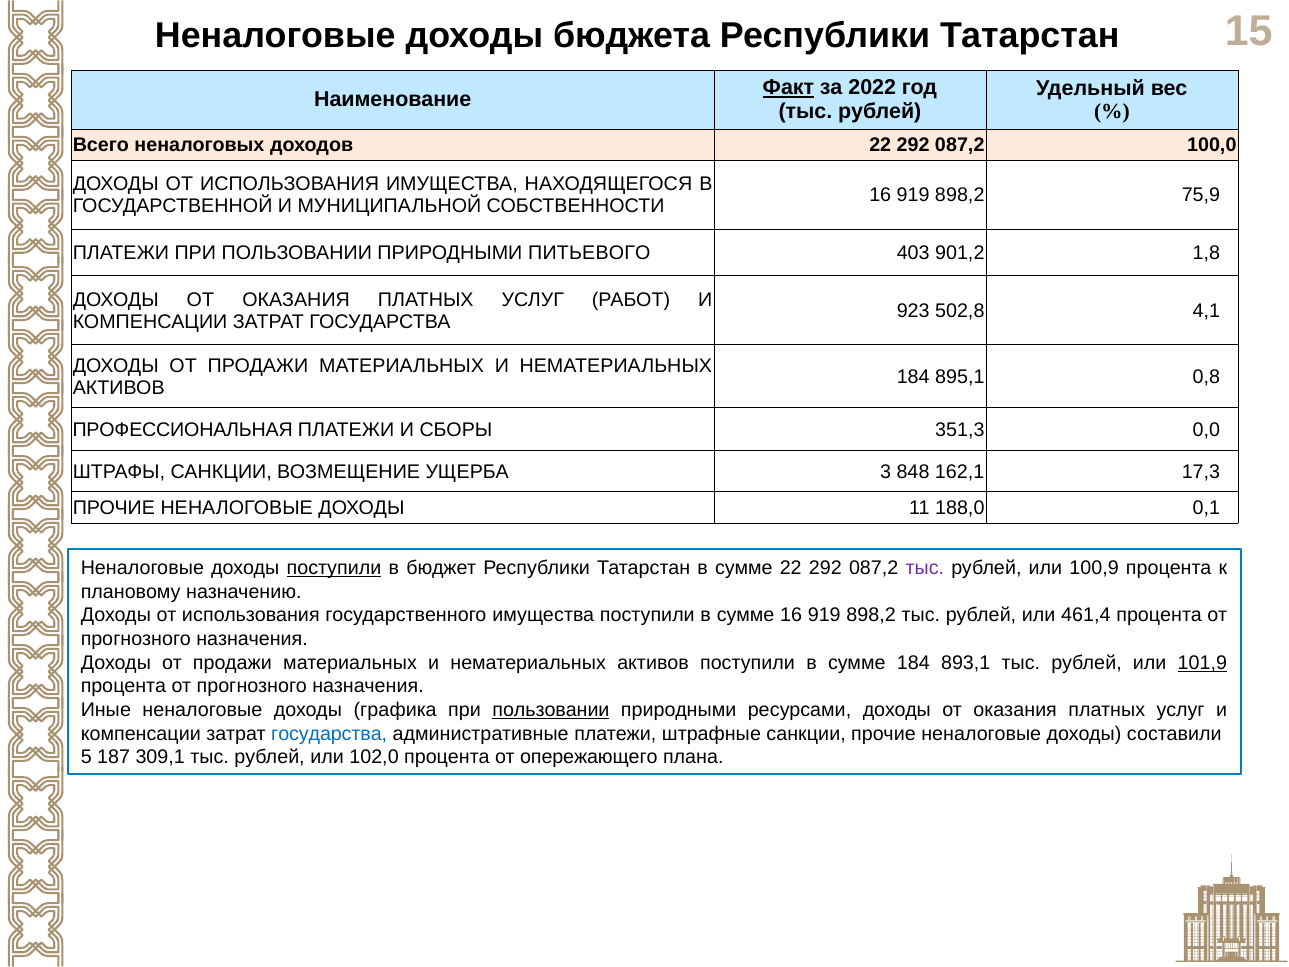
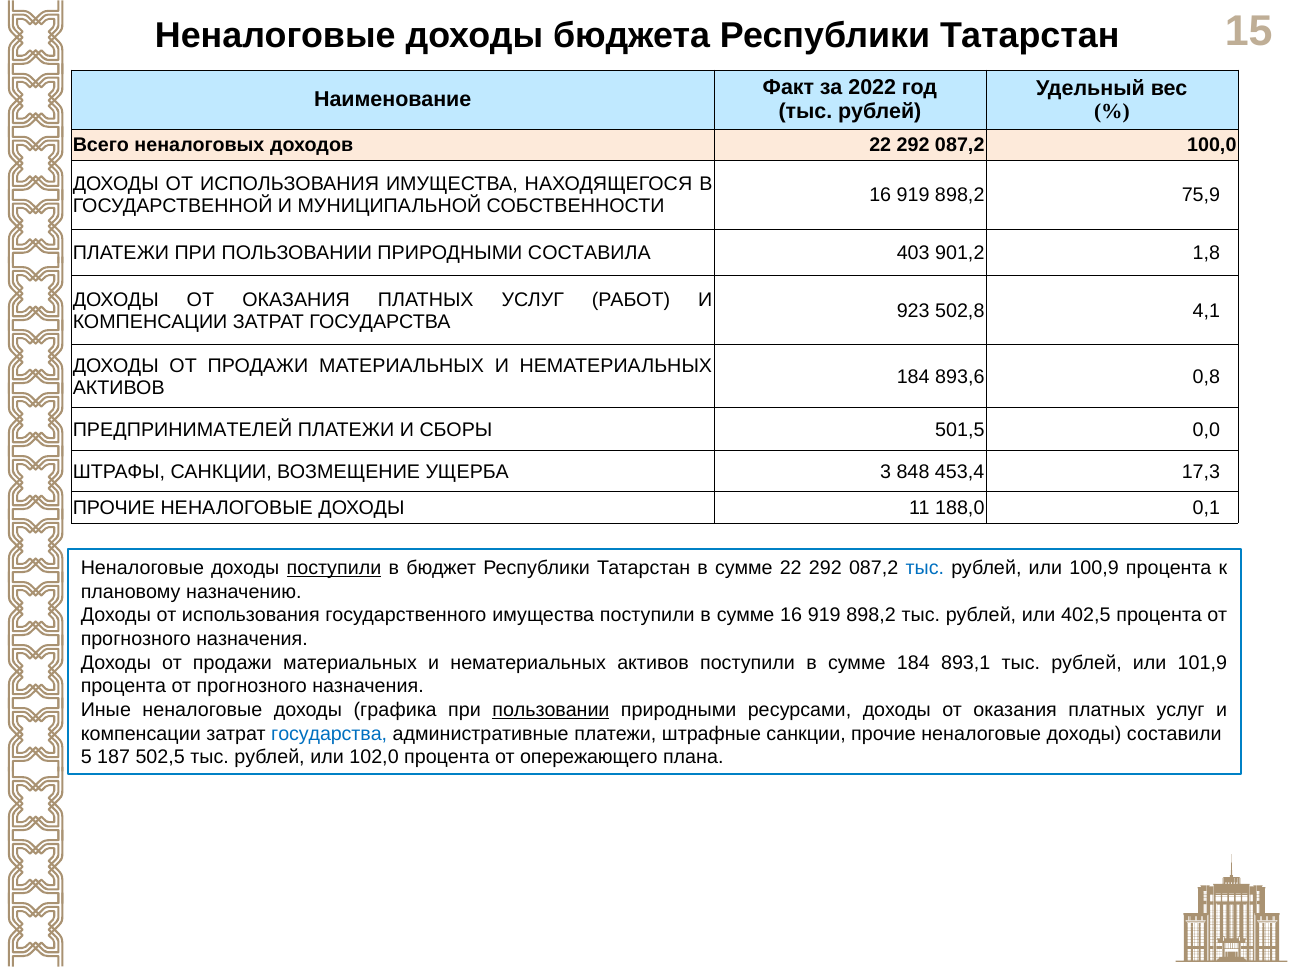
Факт underline: present -> none (788, 88)
ПИТЬЕВОГО: ПИТЬЕВОГО -> СОСТАВИЛА (589, 253)
895,1: 895,1 -> 893,6 (960, 377)
ПРОФЕССИОНАЛЬНАЯ: ПРОФЕССИОНАЛЬНАЯ -> ПРЕДПРИНИМАТЕЛЕЙ (183, 430)
351,3: 351,3 -> 501,5 (960, 430)
162,1: 162,1 -> 453,4 (960, 472)
тыс colour: purple -> blue (925, 568)
461,4: 461,4 -> 402,5 (1086, 615)
101,9 underline: present -> none (1202, 663)
309,1: 309,1 -> 502,5 (160, 757)
